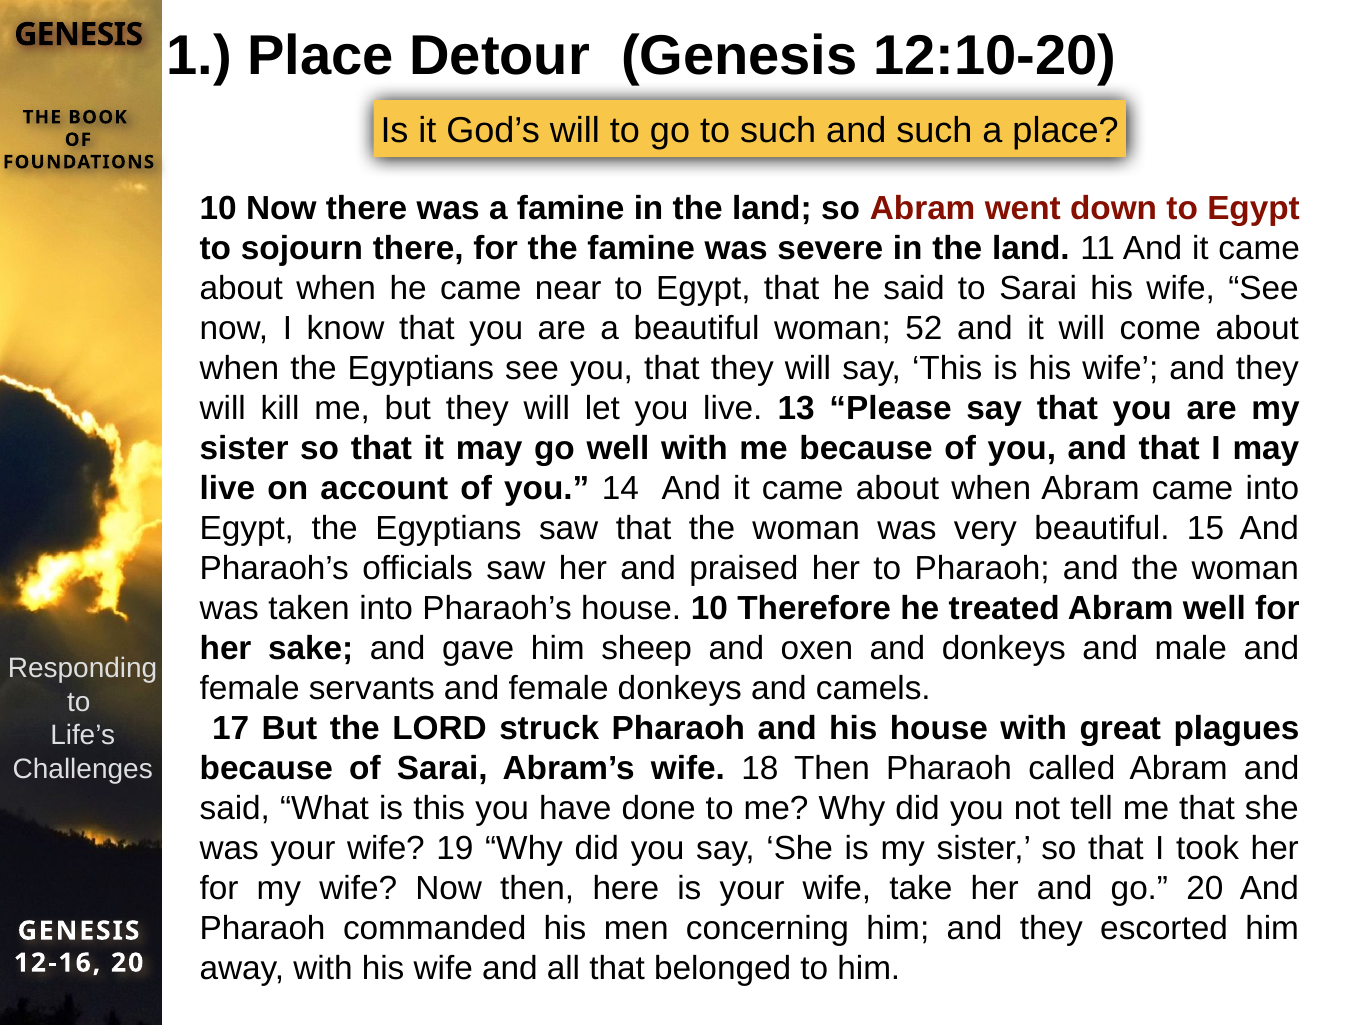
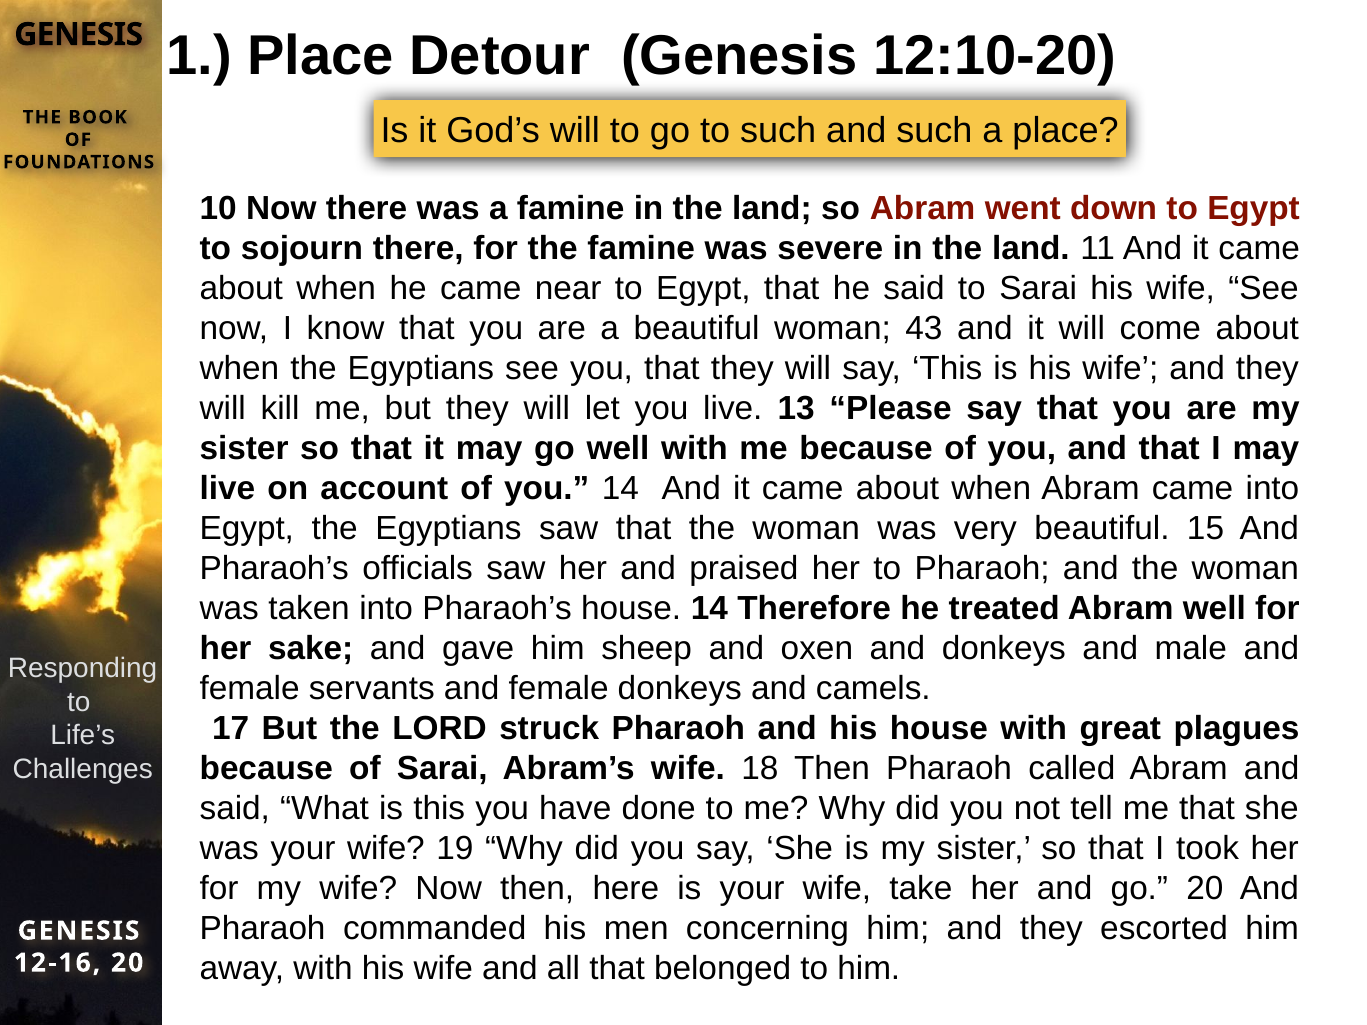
52: 52 -> 43 (924, 329)
house 10: 10 -> 14 (709, 609)
